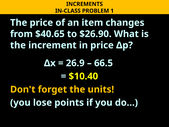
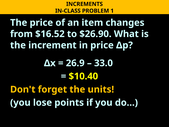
$40.65: $40.65 -> $16.52 (50, 34)
66.5: 66.5 -> 33.0 (103, 63)
